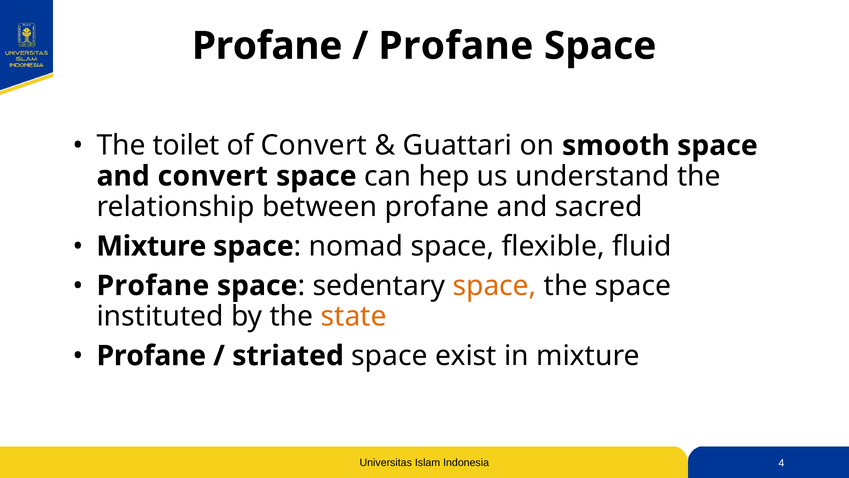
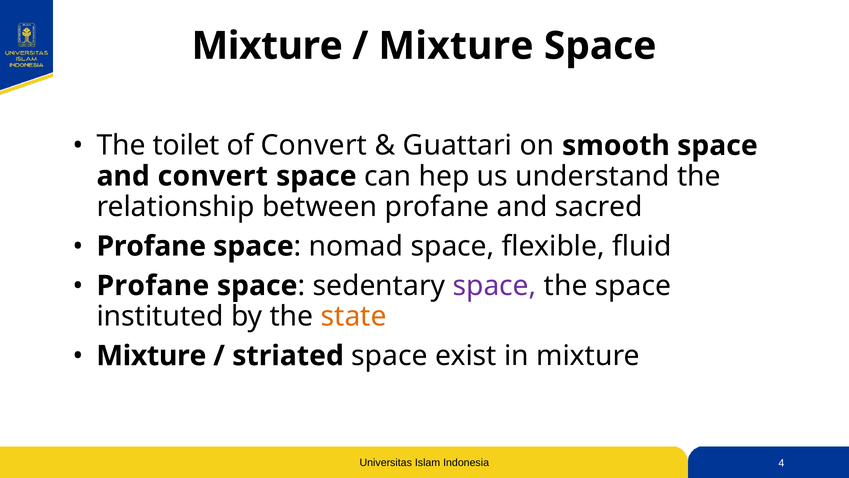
Profane: Profane -> Mixture (267, 46)
Profane: Profane -> Mixture (456, 46)
Mixture: Mixture -> Profane (151, 246)
space colour: orange -> purple (495, 285)
Profane: Profane -> Mixture (151, 355)
